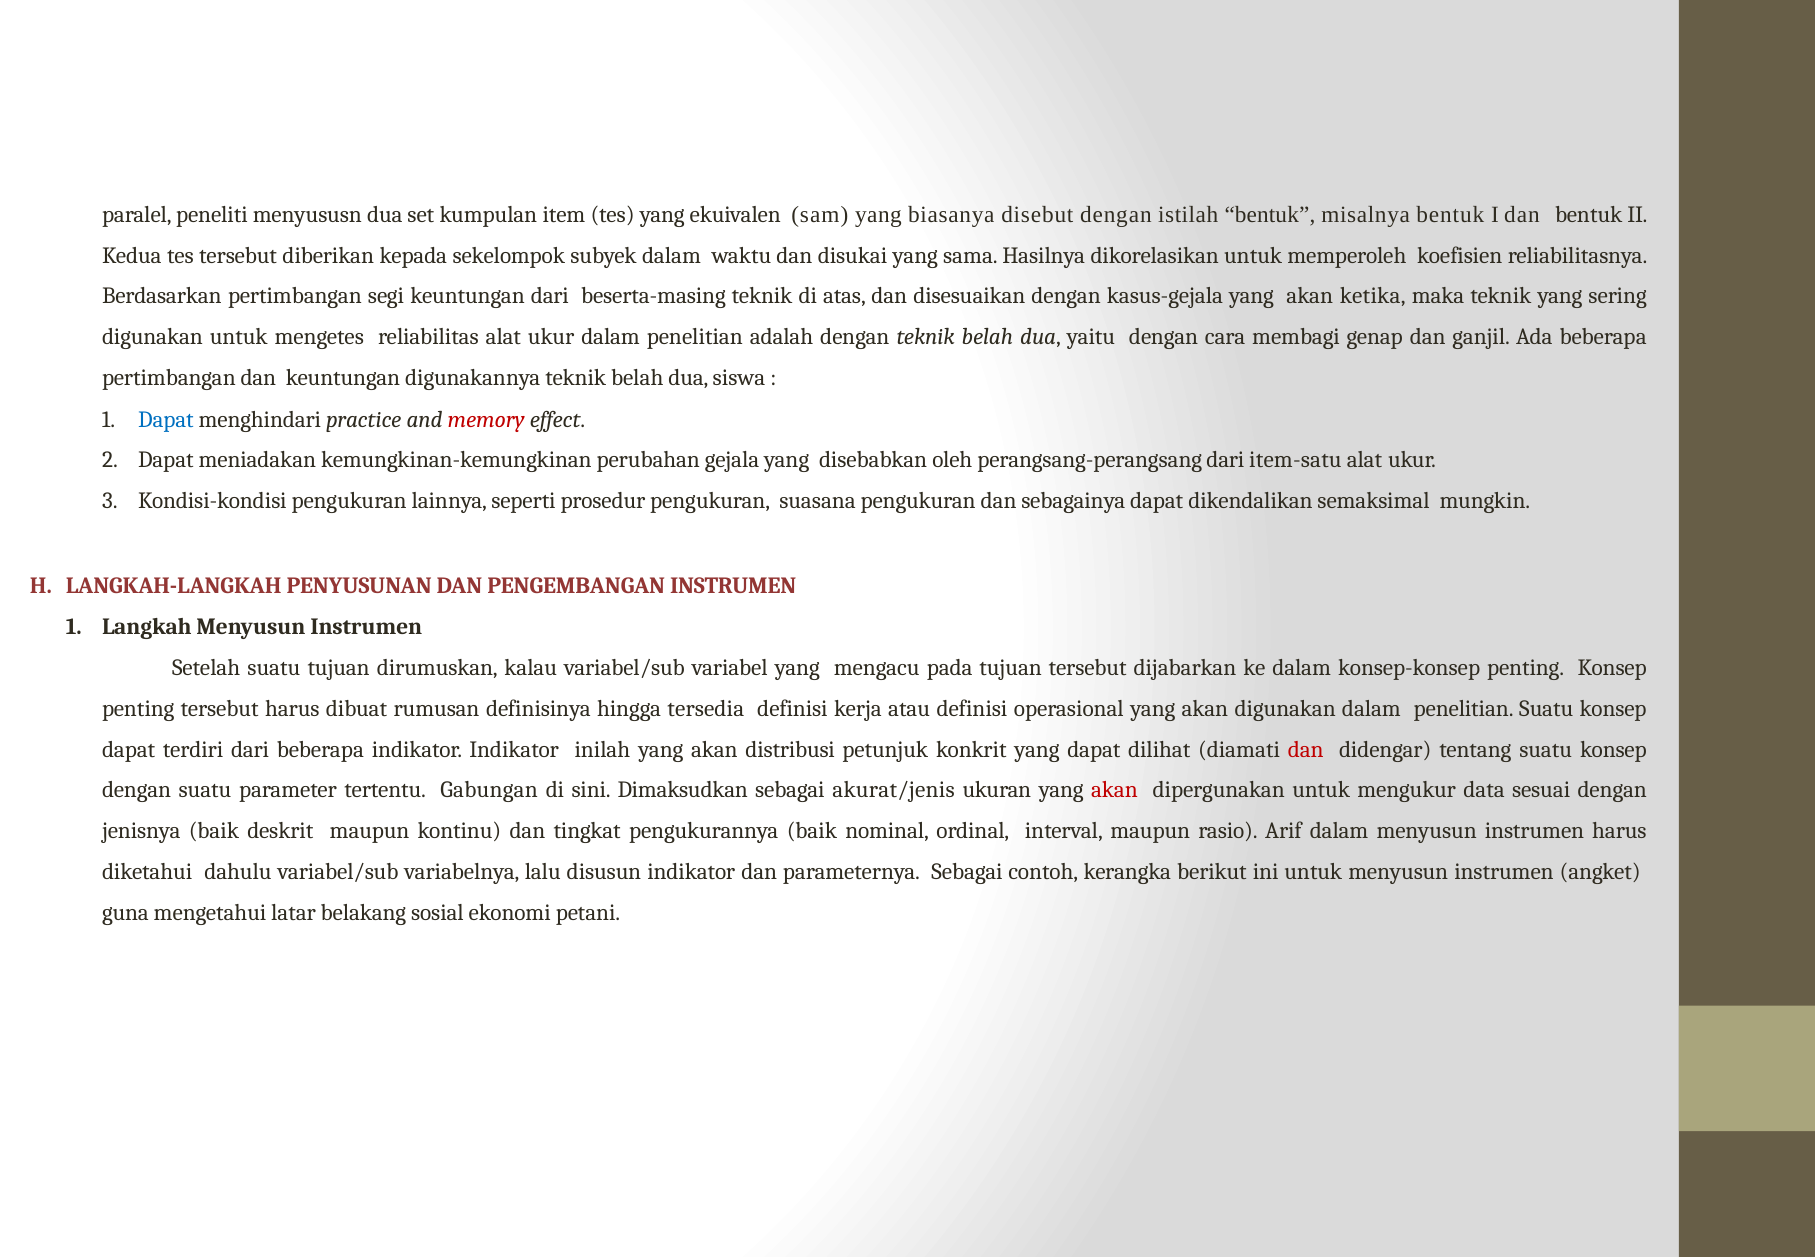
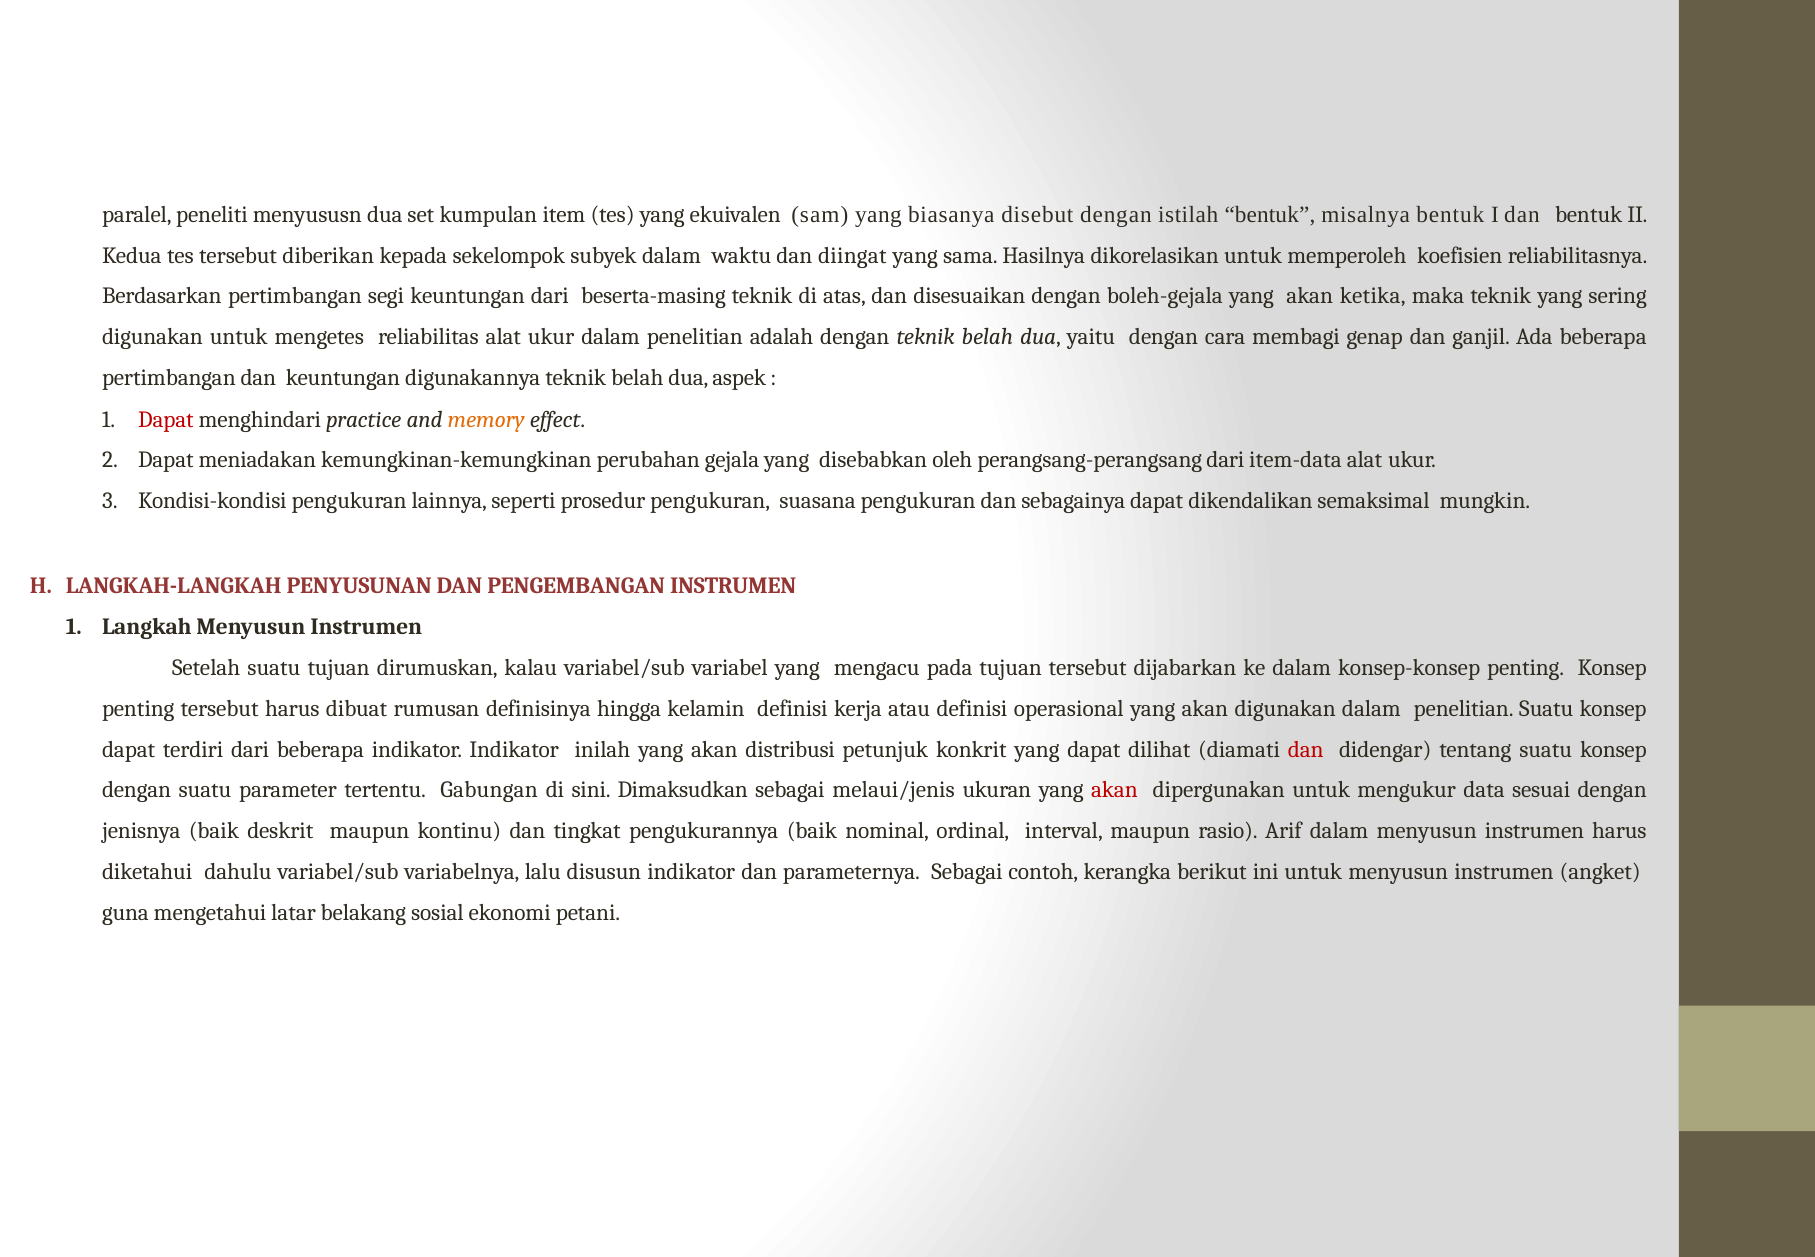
disukai: disukai -> diingat (852, 255)
kasus-gejala: kasus-gejala -> boleh-gejala (1165, 296)
siswa: siswa -> aspek (739, 378)
Dapat colour: blue -> red (166, 419)
memory colour: red -> orange (486, 419)
item-satu: item-satu -> item-data (1296, 460)
tersedia: tersedia -> kelamin (706, 708)
akurat/jenis: akurat/jenis -> melaui/jenis (894, 790)
